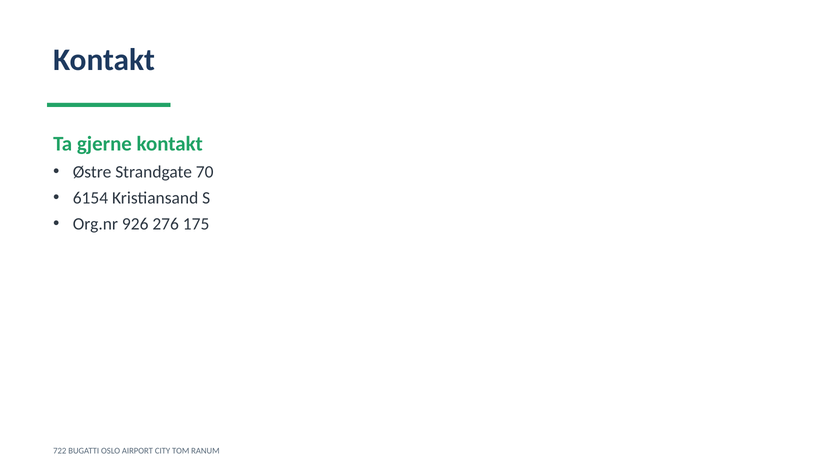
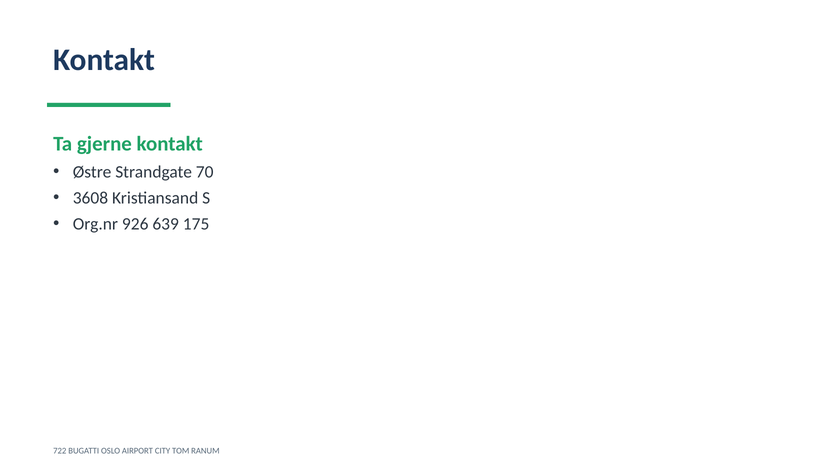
6154: 6154 -> 3608 (90, 198)
276: 276 -> 639 (166, 224)
